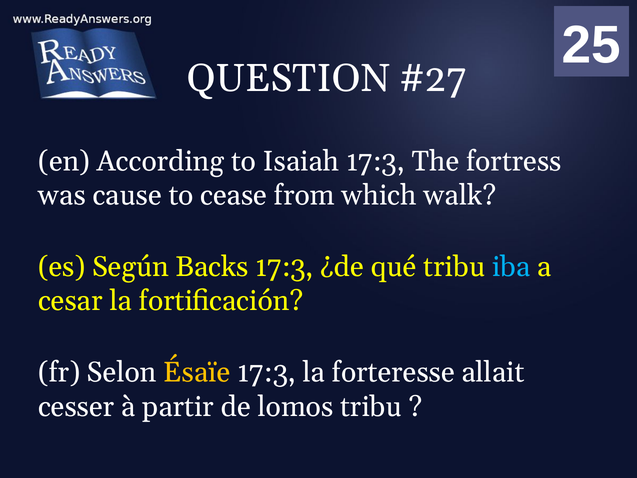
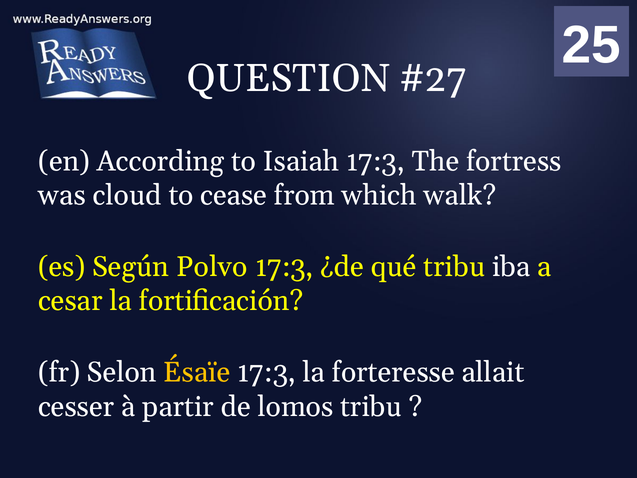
cause: cause -> cloud (127, 195)
Backs: Backs -> Polvo (212, 267)
iba colour: light blue -> white (511, 267)
